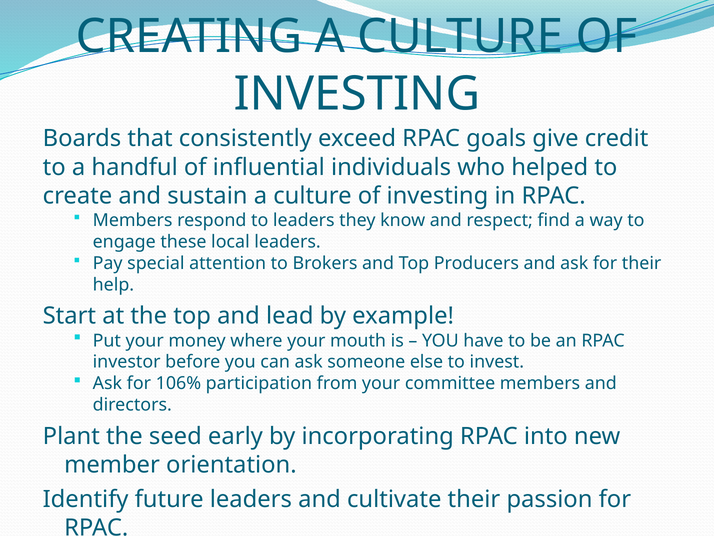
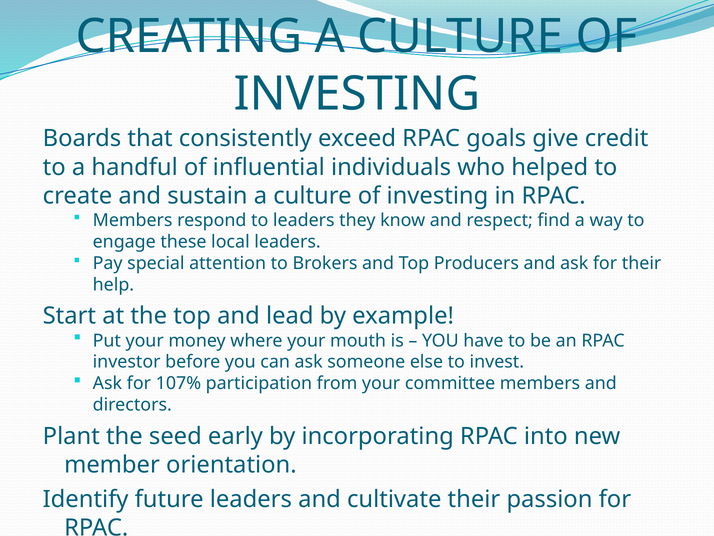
106%: 106% -> 107% (178, 383)
